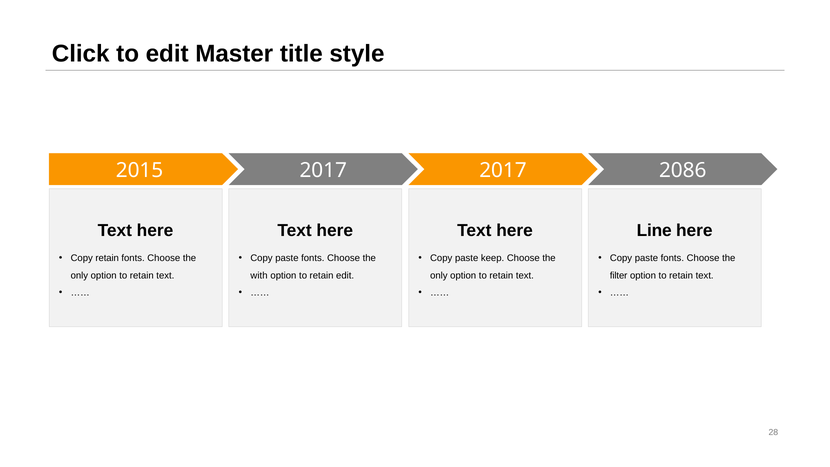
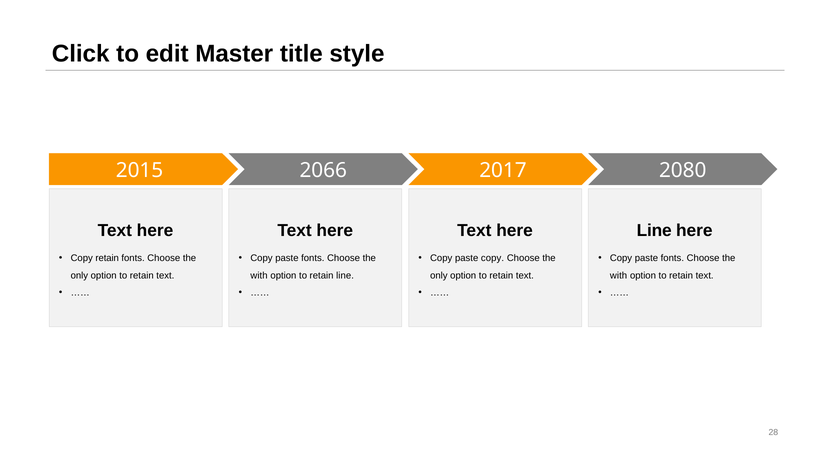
2015 2017: 2017 -> 2066 (323, 171)
2086: 2086 -> 2080 (683, 171)
paste keep: keep -> copy (493, 258)
retain edit: edit -> line (345, 275)
filter: filter -> with (619, 275)
